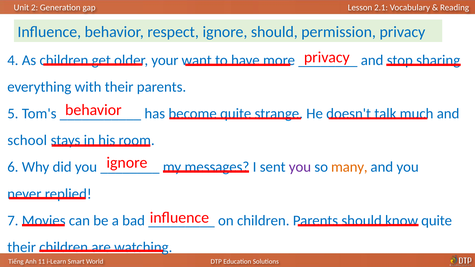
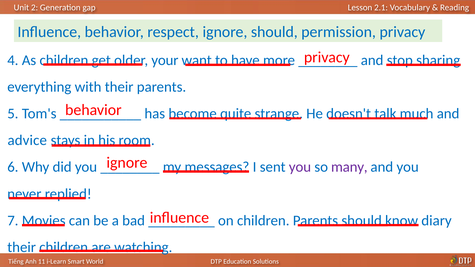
school: school -> advice (27, 140)
many colour: orange -> purple (349, 167)
quite: quite -> diary (437, 221)
